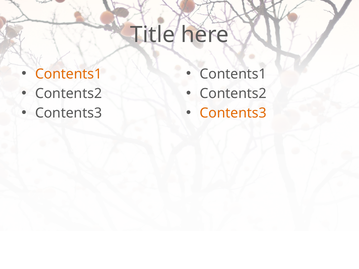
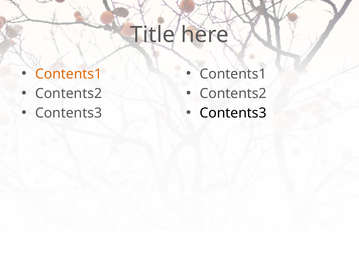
Contents3 colour: orange -> black (233, 113)
